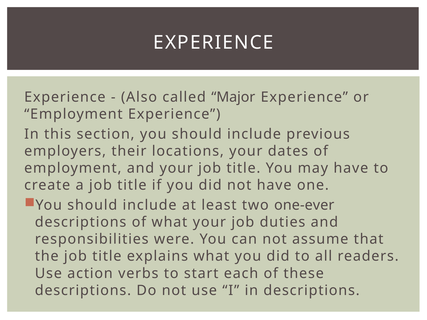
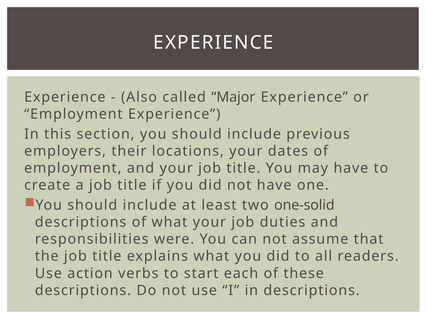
one-ever: one-ever -> one-solid (304, 205)
